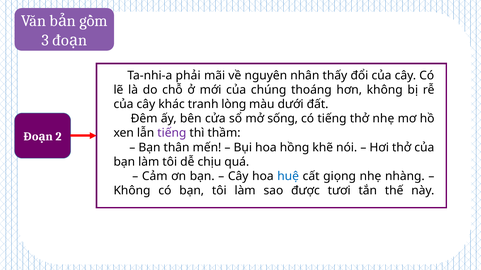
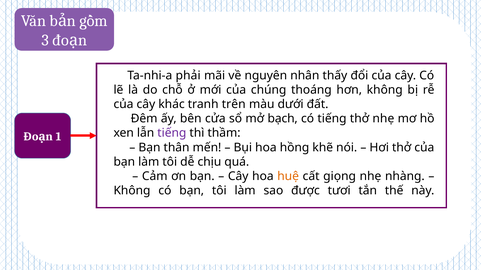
lòng: lòng -> trên (234, 104)
sống: sống -> bạch (283, 119)
2: 2 -> 1 (58, 137)
huệ colour: blue -> orange (288, 177)
